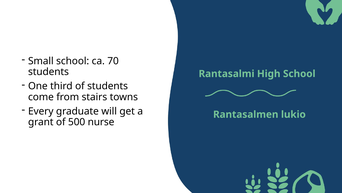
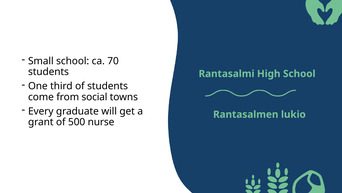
stairs: stairs -> social (94, 97)
